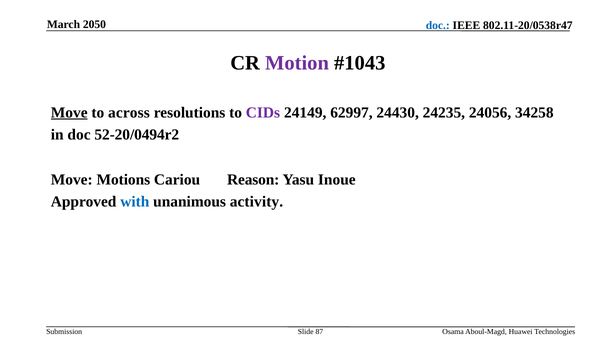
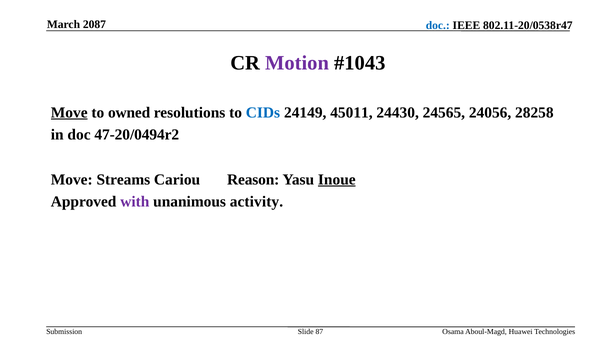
2050: 2050 -> 2087 (94, 24)
across: across -> owned (129, 113)
CIDs colour: purple -> blue (263, 113)
62997: 62997 -> 45011 (351, 113)
24235: 24235 -> 24565 (444, 113)
34258: 34258 -> 28258 (534, 113)
52-20/0494r2: 52-20/0494r2 -> 47-20/0494r2 (137, 135)
Motions: Motions -> Streams (123, 180)
Inoue underline: none -> present (337, 180)
with colour: blue -> purple (135, 202)
